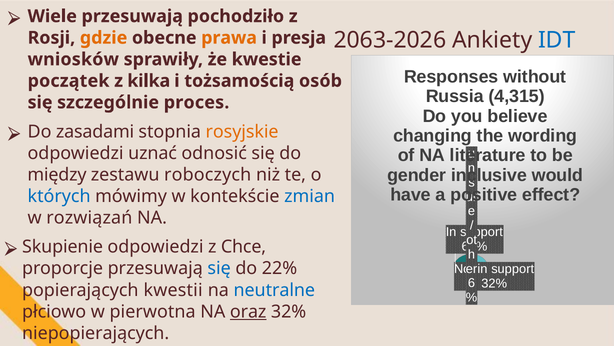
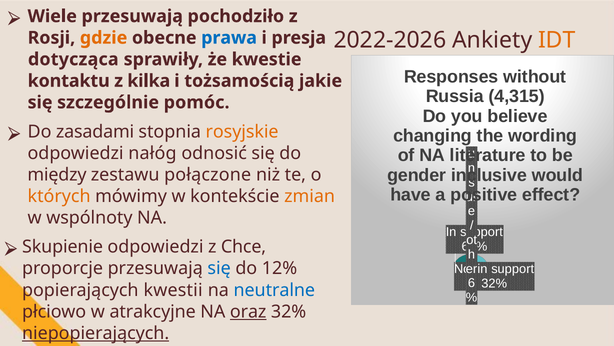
2063-2026: 2063-2026 -> 2022-2026 (390, 40)
IDT colour: blue -> orange (557, 40)
prawa colour: orange -> blue (229, 38)
wniosków: wniosków -> dotycząca (73, 59)
początek: początek -> kontaktu (69, 81)
osób: osób -> jakie (321, 81)
proces: proces -> pomóc (197, 102)
uznać: uznać -> nałóg (152, 153)
roboczych: roboczych -> połączone (208, 174)
których colour: blue -> orange (59, 196)
zmian colour: blue -> orange (310, 196)
rozwiązań: rozwiązań -> wspólnoty (89, 217)
22%: 22% -> 12% (279, 268)
pierwotna: pierwotna -> atrakcyjne (153, 311)
niepopierających underline: none -> present (96, 333)
